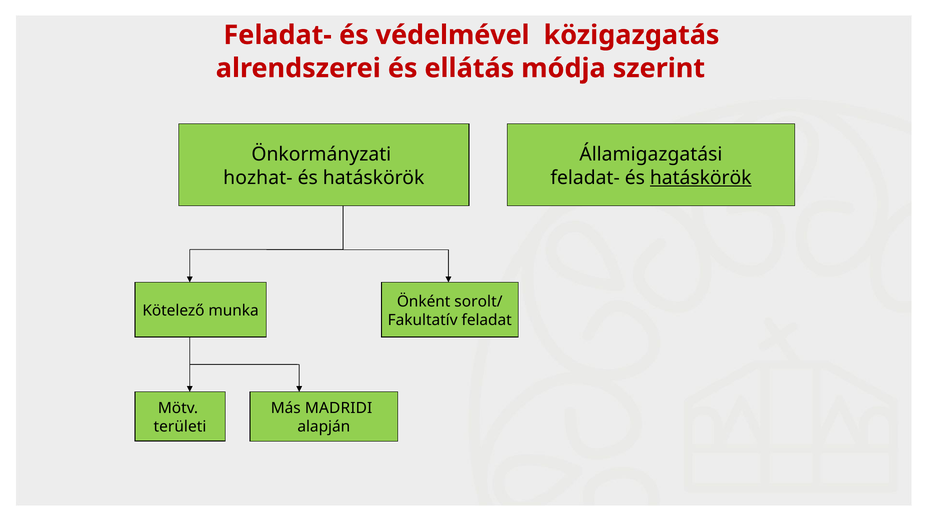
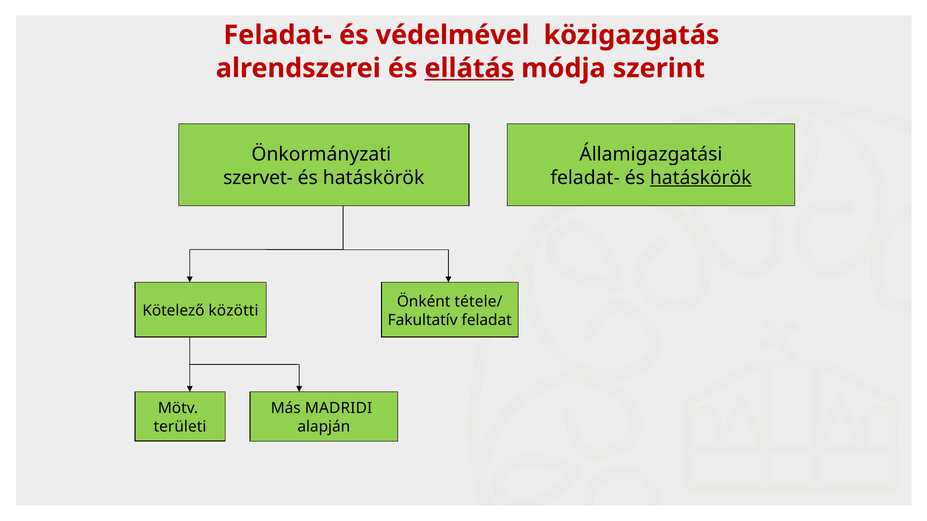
ellátás underline: none -> present (469, 68)
hozhat-: hozhat- -> szervet- (258, 178)
sorolt/: sorolt/ -> tétele/ (478, 302)
munka: munka -> közötti (233, 311)
